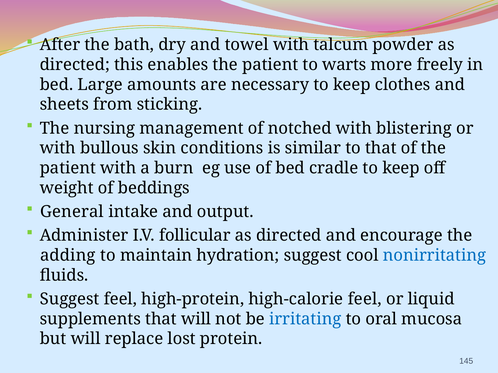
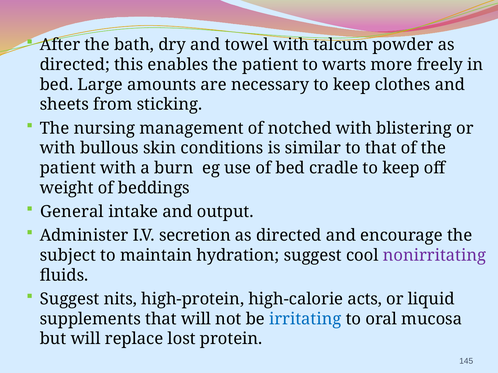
follicular: follicular -> secretion (195, 236)
adding: adding -> subject (68, 256)
nonirritating colour: blue -> purple (434, 256)
Suggest feel: feel -> nits (120, 299)
high-calorie feel: feel -> acts (365, 299)
